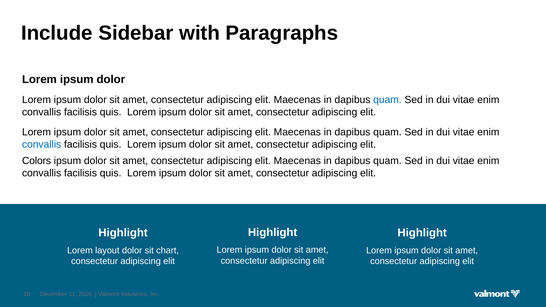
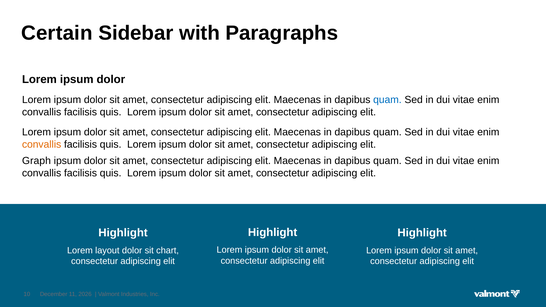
Include: Include -> Certain (57, 33)
convallis colour: blue -> orange (42, 144)
Colors: Colors -> Graph (36, 161)
